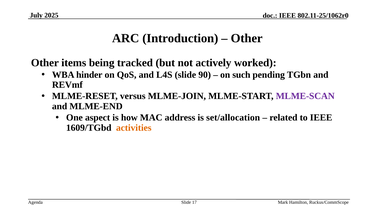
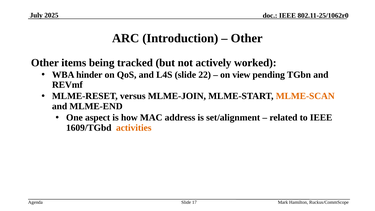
90: 90 -> 22 (205, 75)
such: such -> view (241, 75)
MLME-SCAN colour: purple -> orange (305, 96)
set/allocation: set/allocation -> set/alignment (233, 118)
